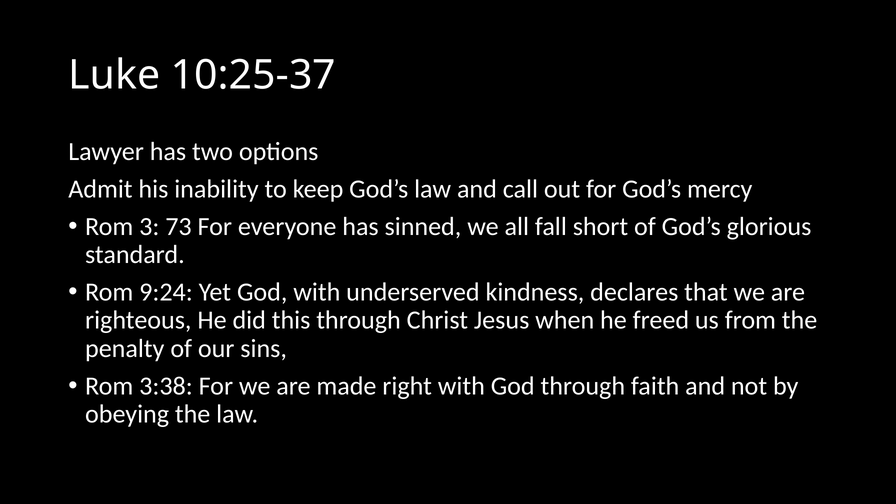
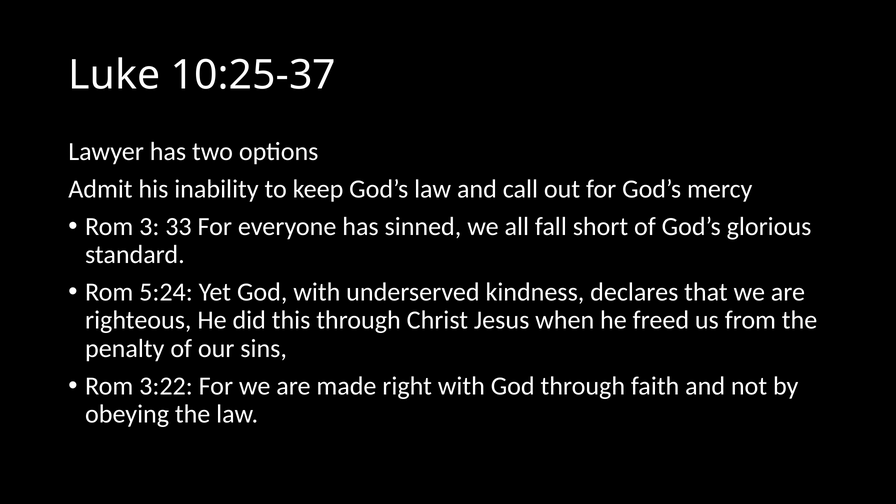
73: 73 -> 33 (178, 226)
9:24: 9:24 -> 5:24 (166, 292)
3:38: 3:38 -> 3:22 (166, 386)
